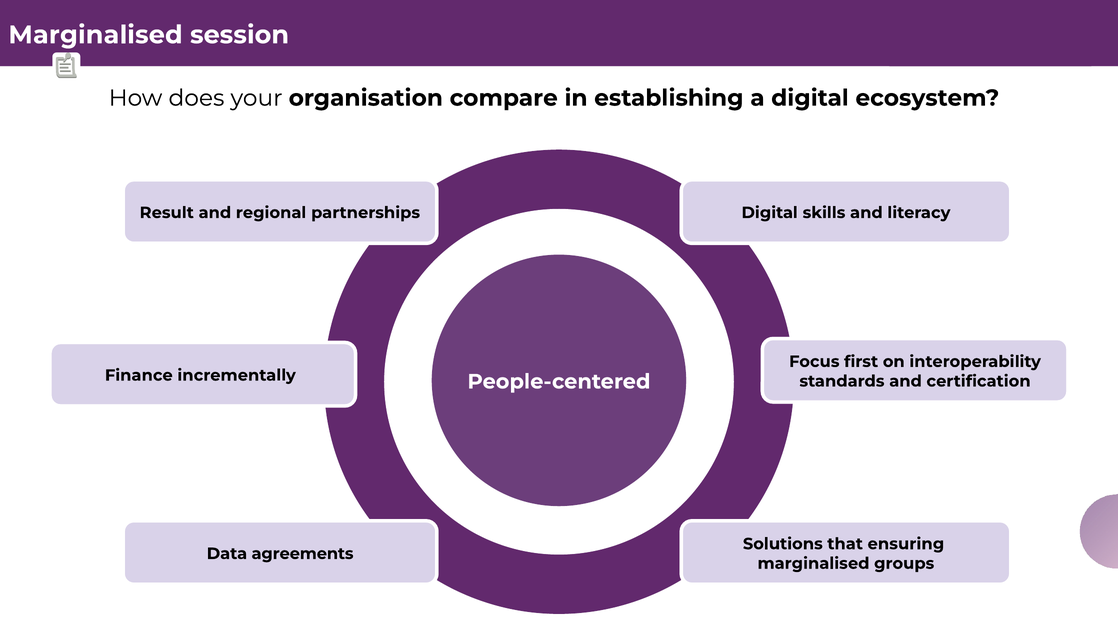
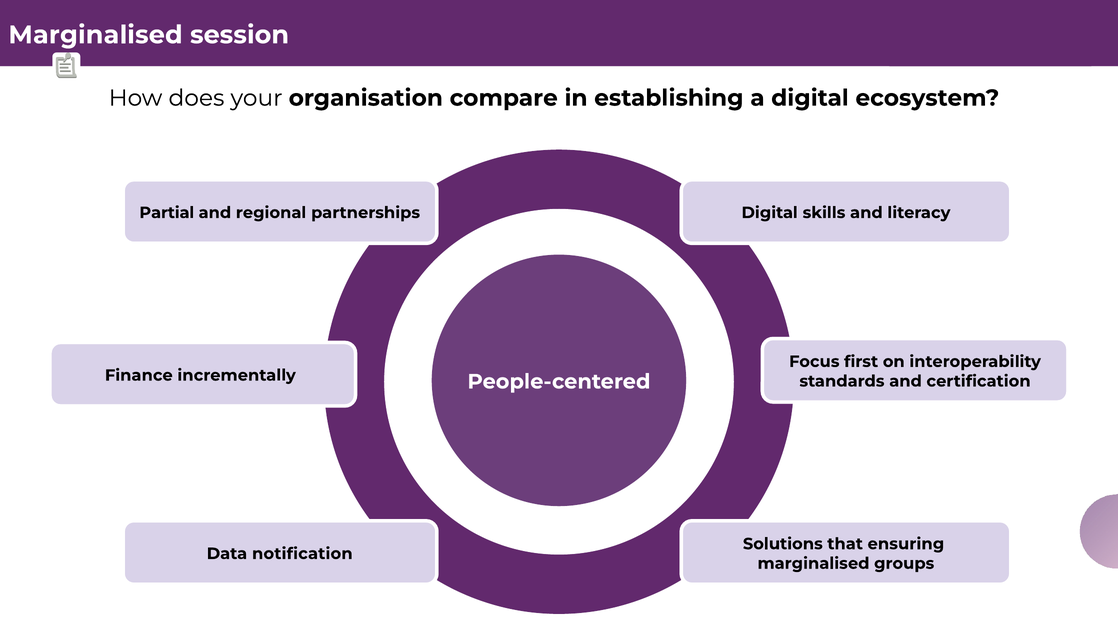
Result: Result -> Partial (167, 213)
agreements: agreements -> notification (302, 554)
